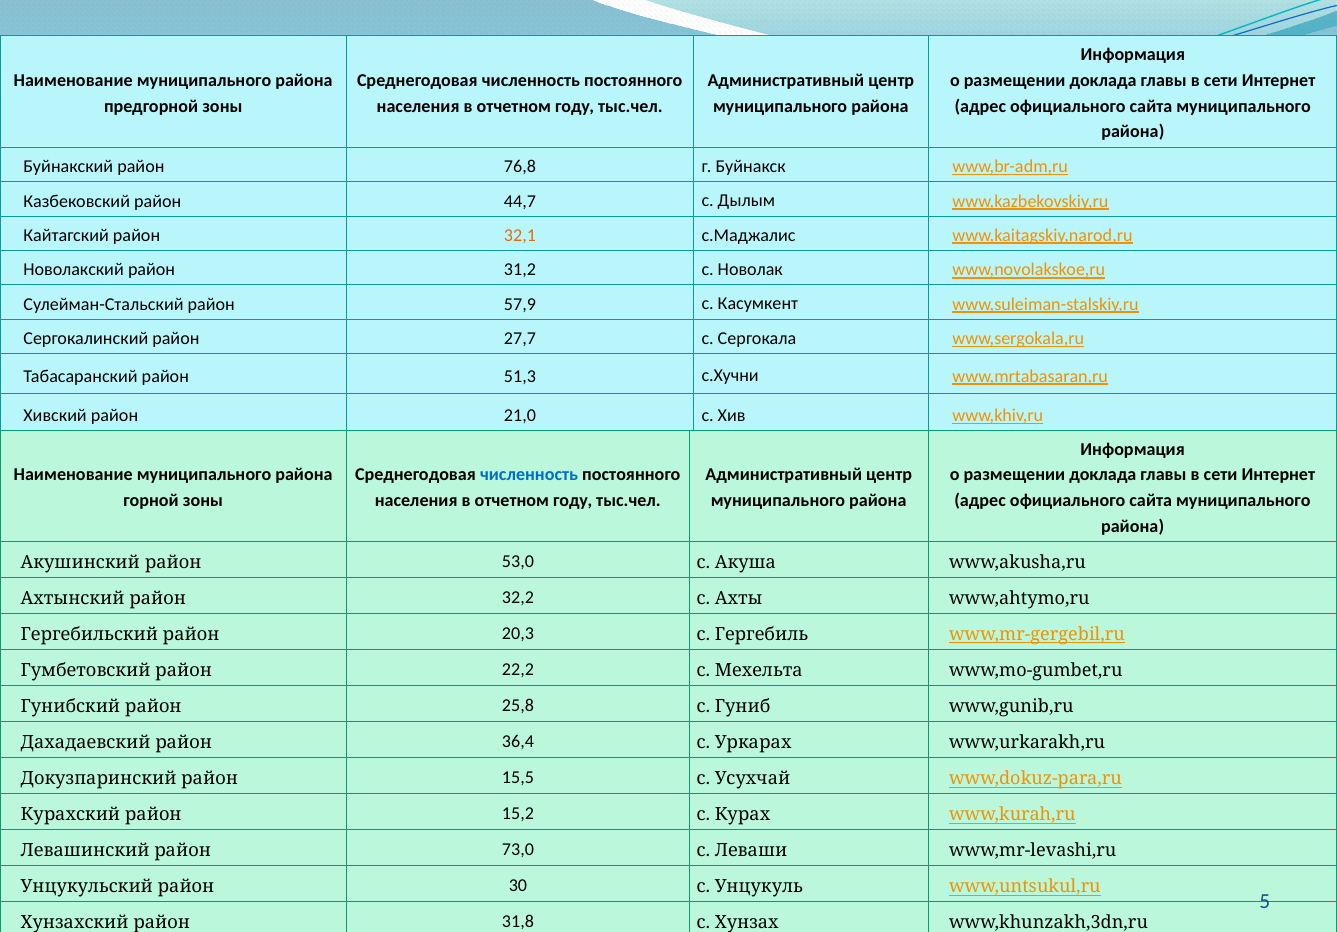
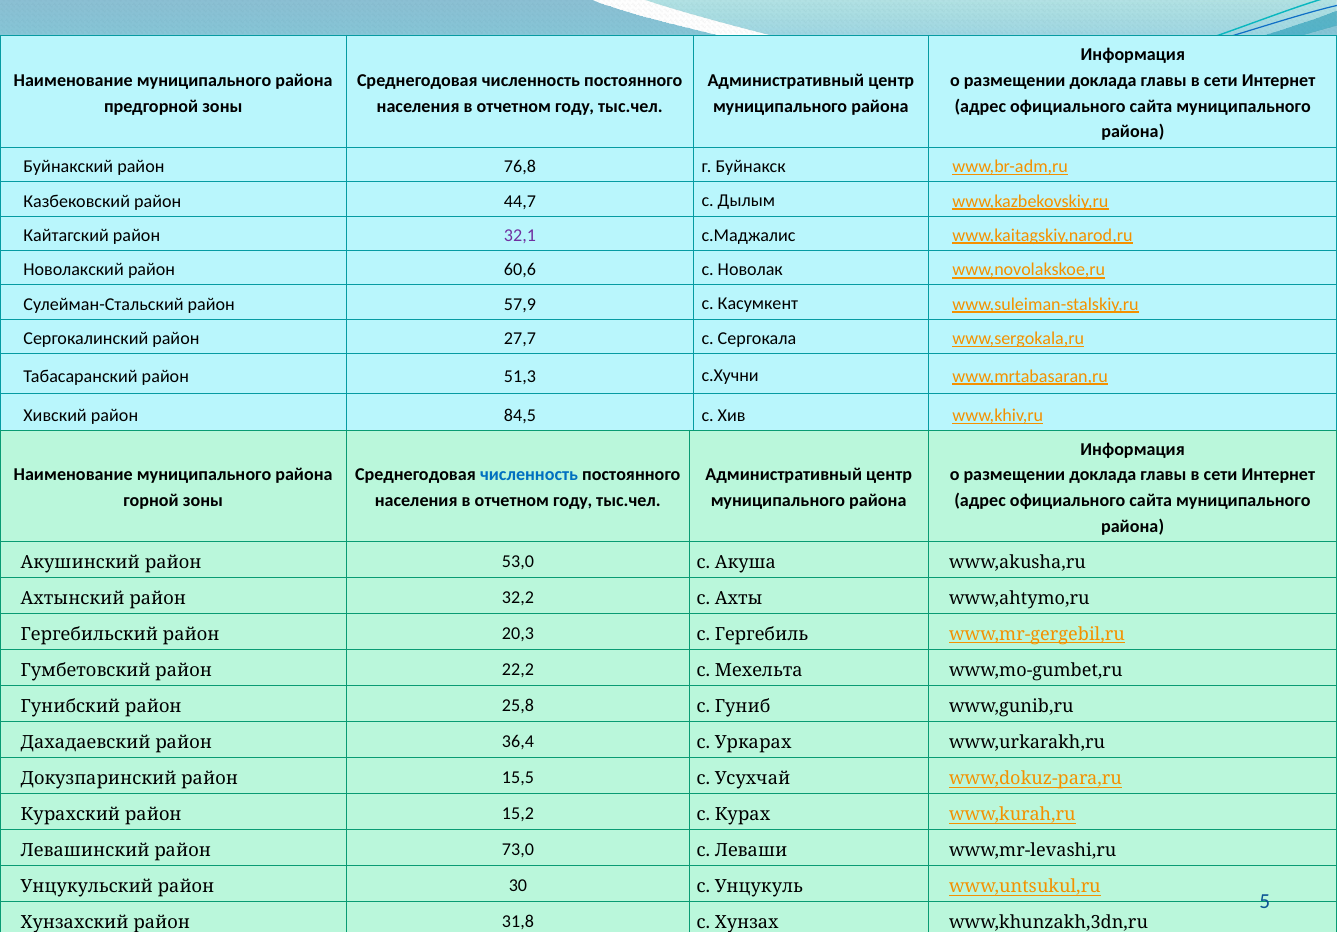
32,1 colour: orange -> purple (520, 236)
31,2: 31,2 -> 60,6 (520, 270)
21,0: 21,0 -> 84,5 (520, 416)
